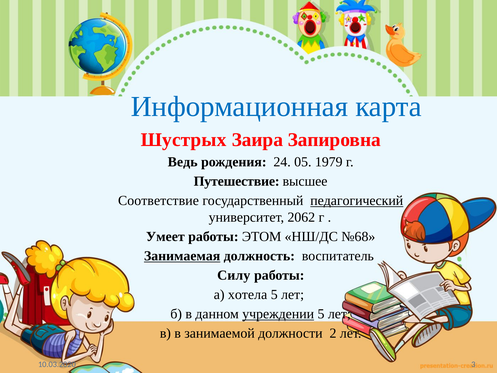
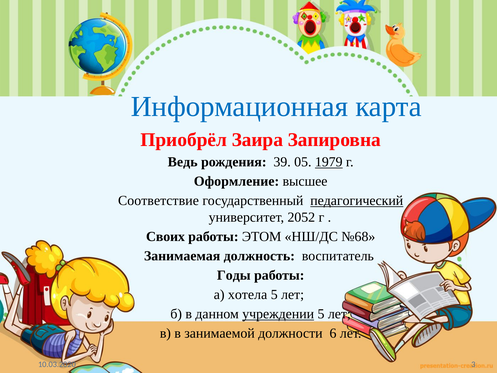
Шустрых: Шустрых -> Приобрёл (184, 140)
24: 24 -> 39 (282, 162)
1979 underline: none -> present (329, 162)
Путешествие: Путешествие -> Оформление (237, 181)
2062: 2062 -> 2052 (301, 217)
Умеет: Умеет -> Своих (165, 236)
Занимаемая underline: present -> none (182, 256)
Силу: Силу -> Годы (234, 275)
2: 2 -> 6 (333, 333)
